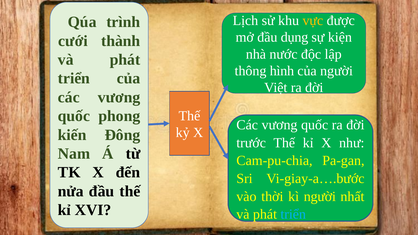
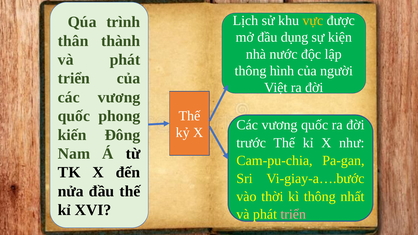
cưới: cưới -> thân (73, 41)
kì người: người -> thông (320, 197)
triển colour: light blue -> pink (293, 214)
